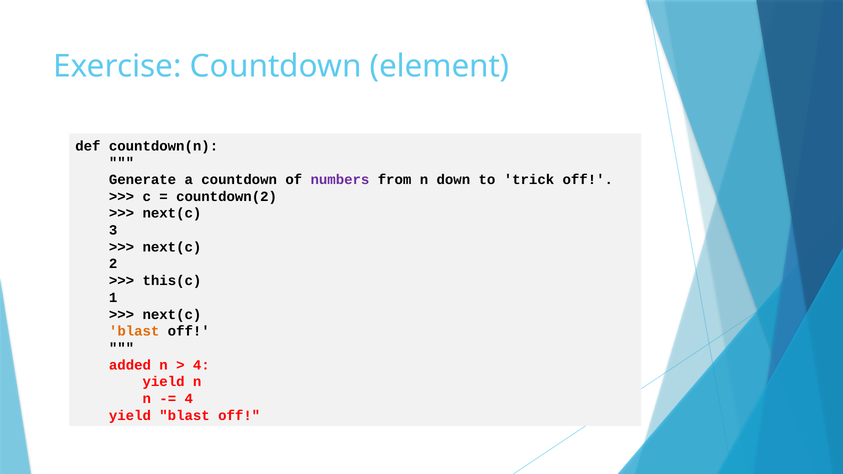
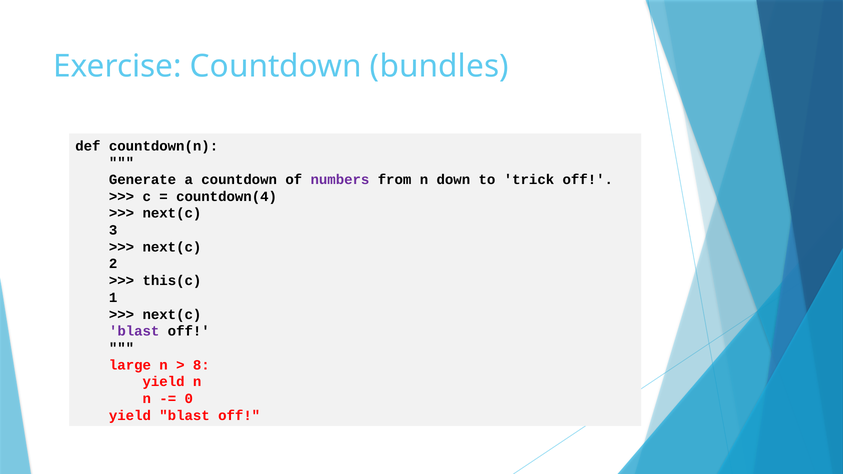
element: element -> bundles (439, 66)
countdown(2: countdown(2 -> countdown(4 (227, 197)
blast colour: orange -> purple (134, 331)
added: added -> large (130, 365)
4: 4 -> 8 (201, 365)
4: 4 -> 0 (189, 399)
